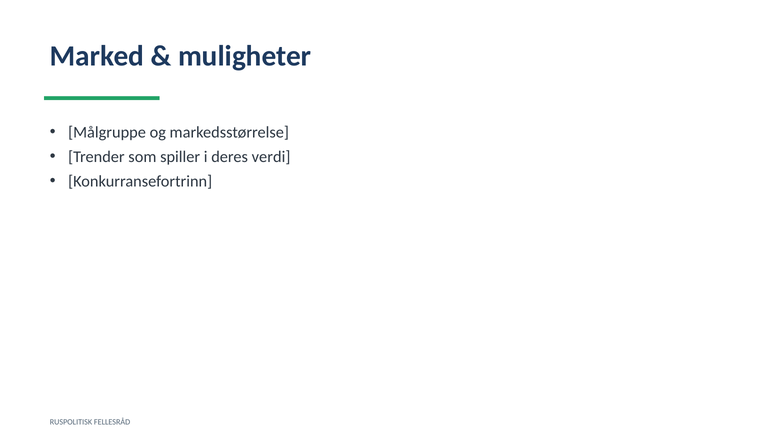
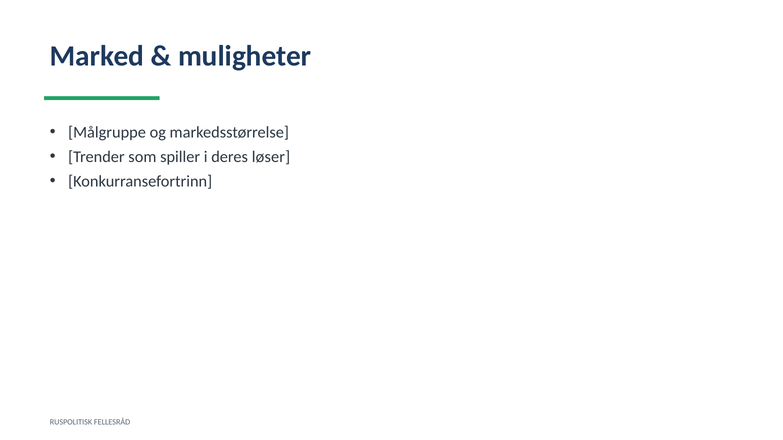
verdi: verdi -> løser (271, 157)
